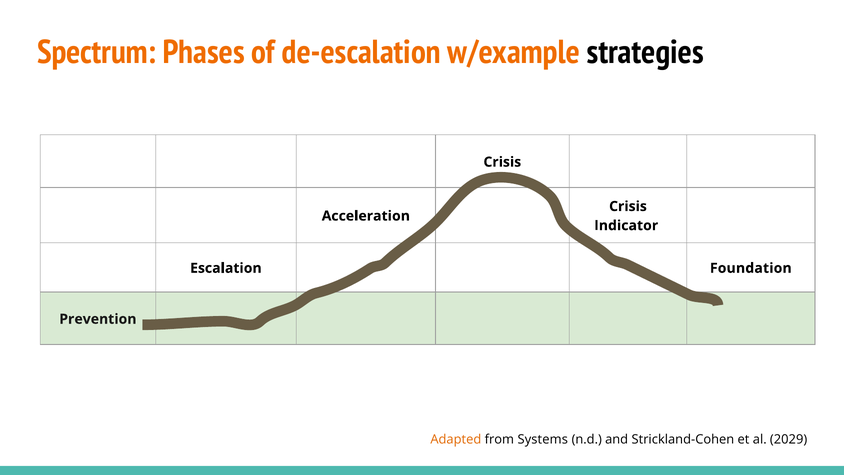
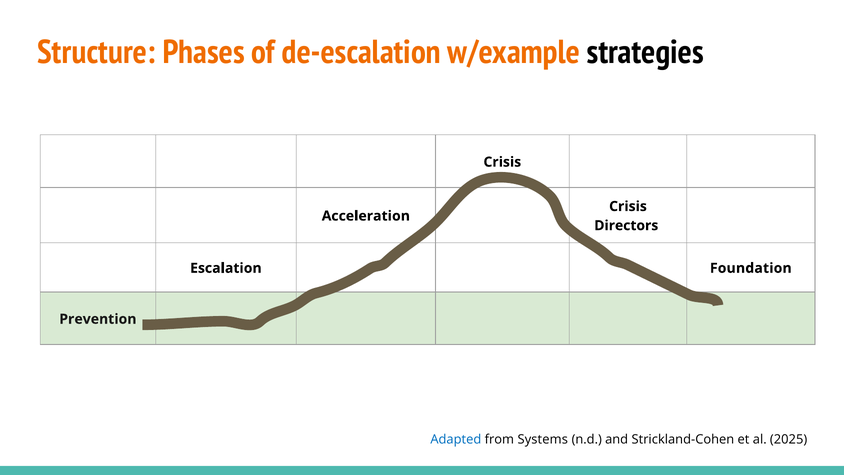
Spectrum: Spectrum -> Structure (96, 52)
Indicator: Indicator -> Directors (626, 225)
Adapted colour: orange -> blue (456, 439)
2029: 2029 -> 2025 (789, 439)
